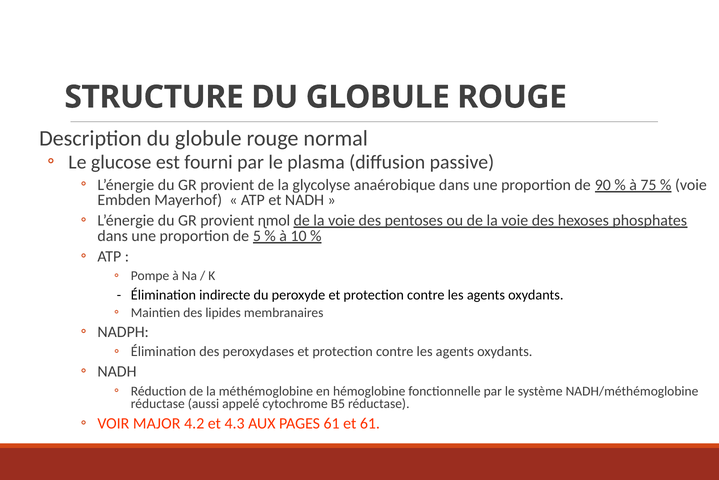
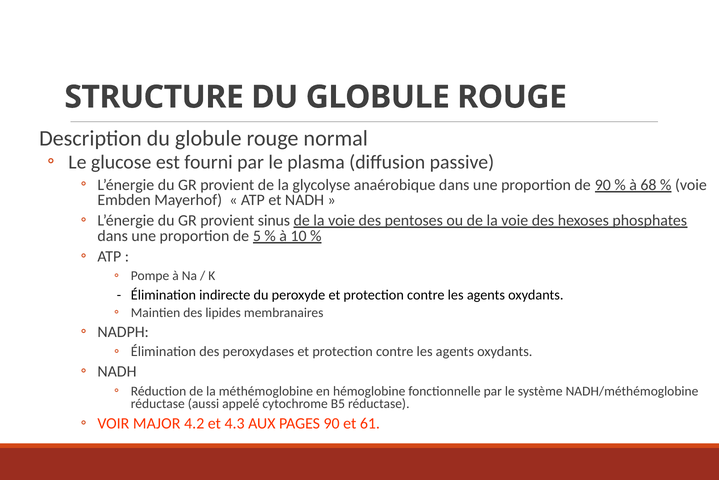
75: 75 -> 68 (648, 185)
ɳmol: ɳmol -> sinus (274, 220)
PAGES 61: 61 -> 90 (332, 423)
